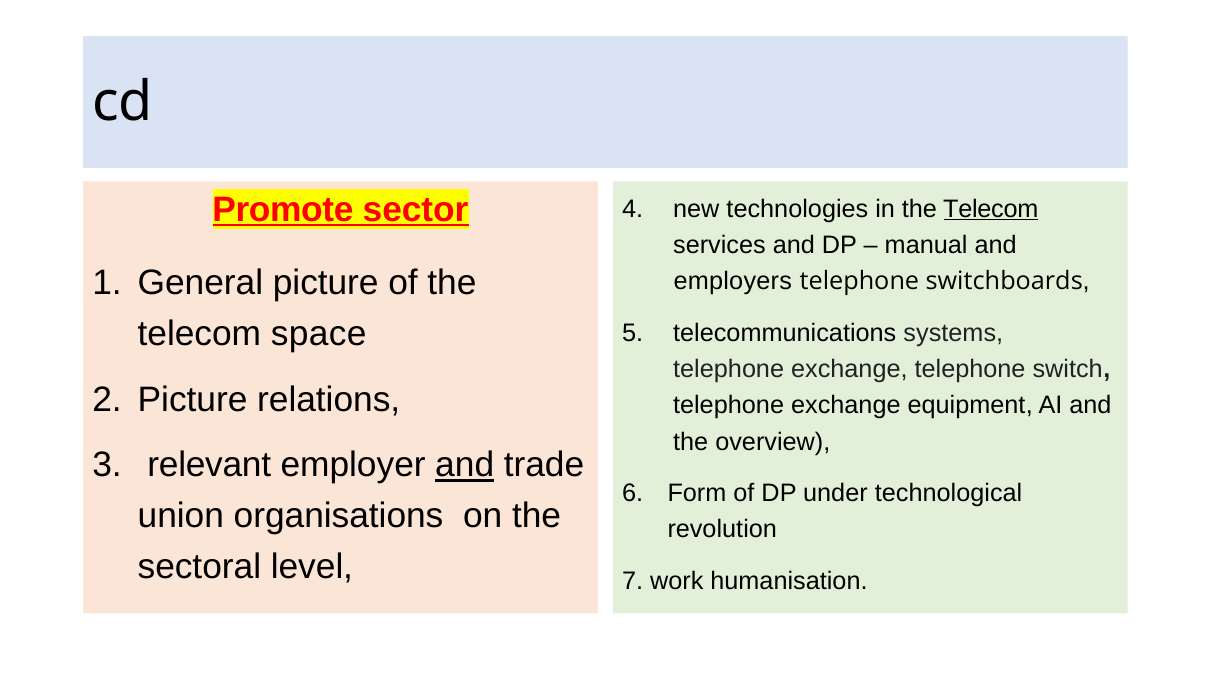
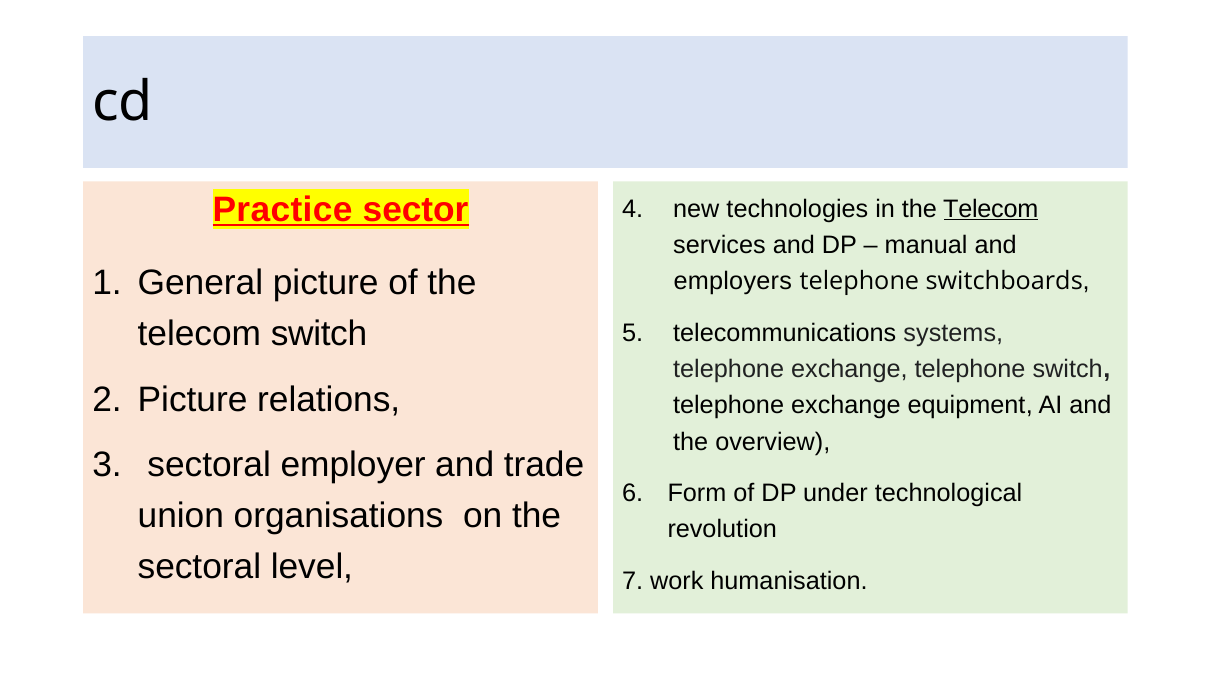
Promote: Promote -> Practice (283, 209)
telecom space: space -> switch (319, 334)
relevant: relevant -> sectoral (209, 465)
and underline: present -> none (465, 465)
